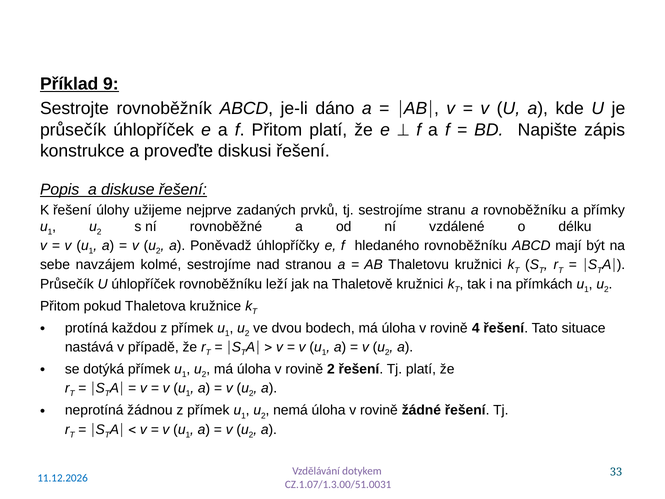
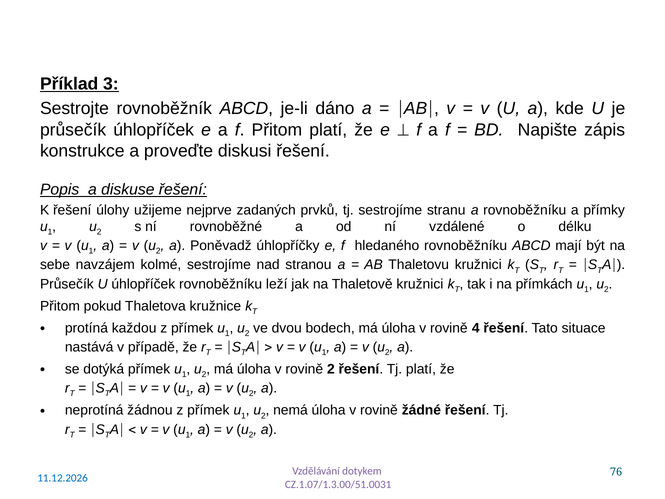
9: 9 -> 3 (111, 84)
33: 33 -> 76 (616, 472)
